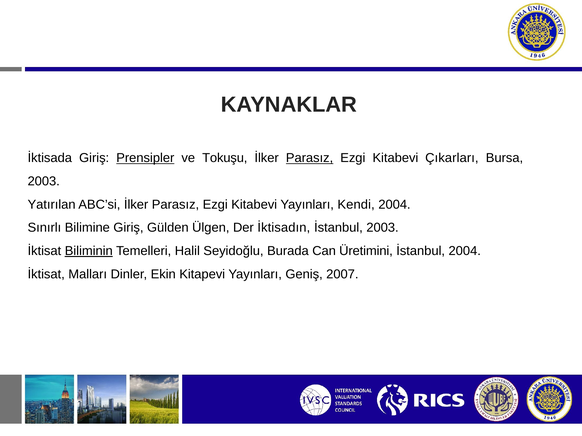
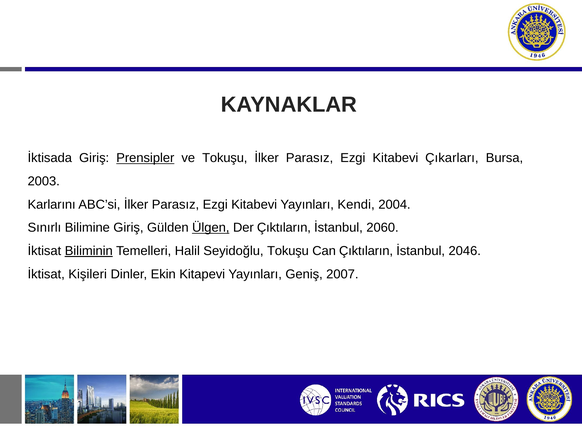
Parasız underline: present -> none (310, 158)
Yatırılan: Yatırılan -> Karlarını (52, 205)
Ülgen underline: none -> present (211, 228)
Der İktisadın: İktisadın -> Çıktıların (284, 228)
İstanbul 2003: 2003 -> 2060 (382, 228)
Seyidoğlu Burada: Burada -> Tokuşu (288, 251)
Can Üretimini: Üretimini -> Çıktıların (366, 251)
İstanbul 2004: 2004 -> 2046 (465, 251)
Malları: Malları -> Kişileri (88, 274)
